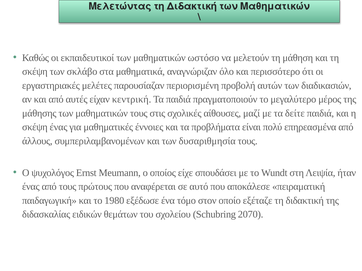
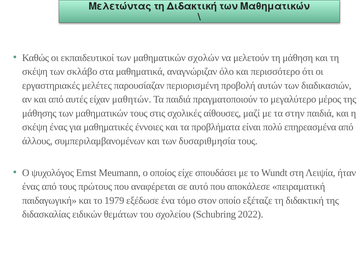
ωστόσο: ωστόσο -> σχολών (203, 58)
κεντρική: κεντρική -> μαθητών (132, 100)
δείτε: δείτε -> στην (295, 113)
1980: 1980 -> 1979 (114, 201)
2070: 2070 -> 2022 (251, 215)
